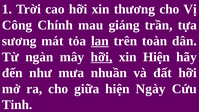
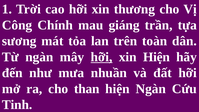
lan underline: present -> none (100, 41)
giữa: giữa -> than (87, 89)
hiện Ngày: Ngày -> Ngàn (151, 89)
